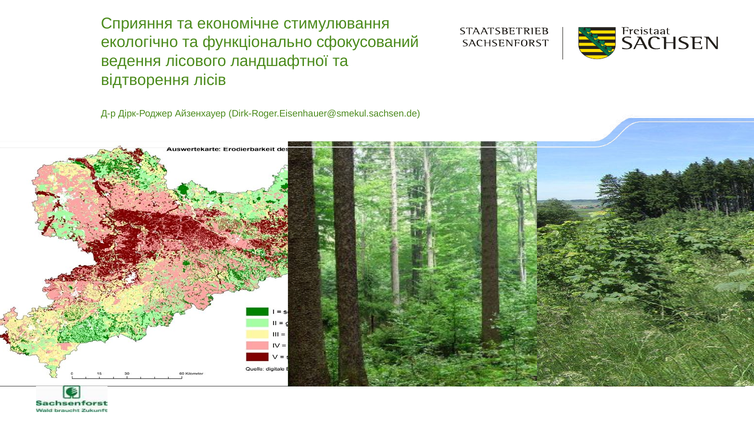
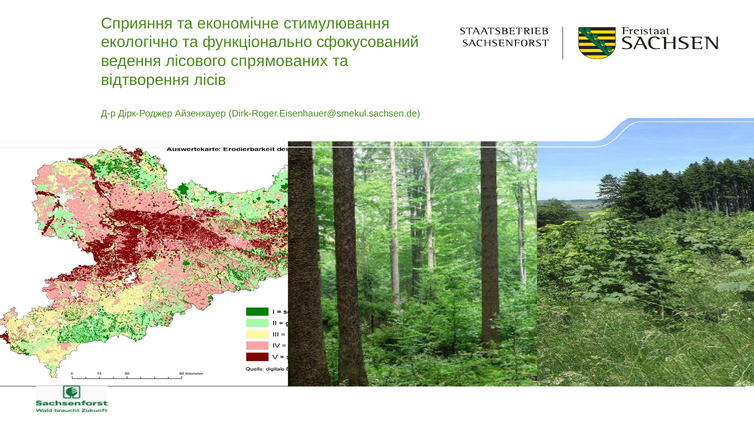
ландшафтної: ландшафтної -> спрямованих (279, 61)
